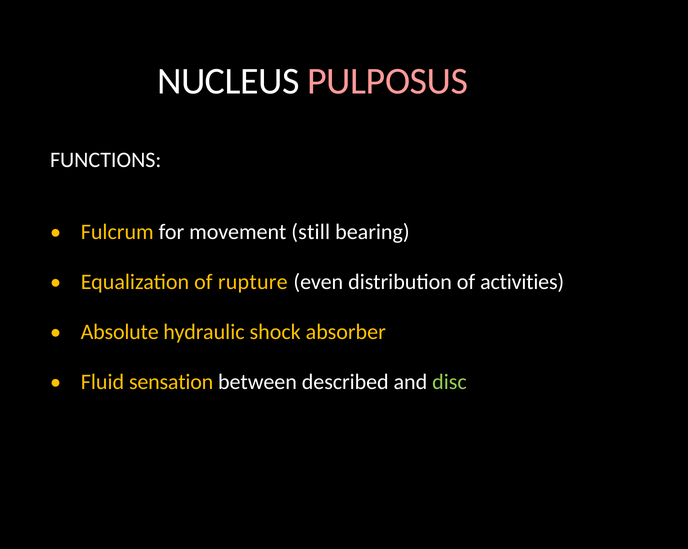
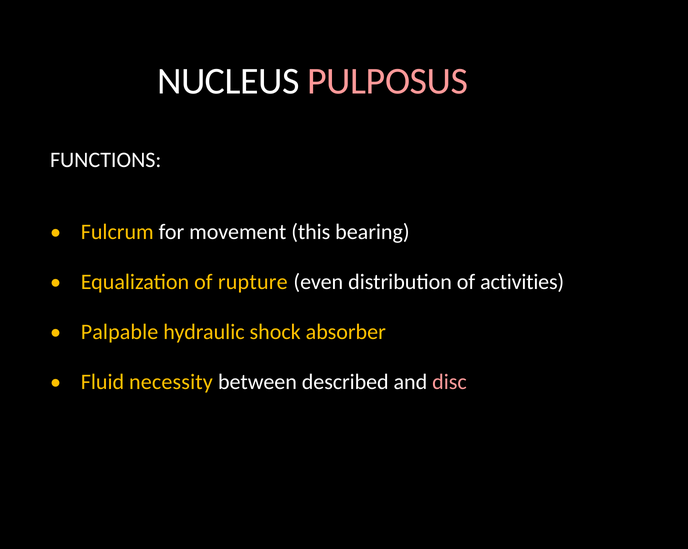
still: still -> this (311, 232)
Absolute: Absolute -> Palpable (120, 332)
sensation: sensation -> necessity (171, 382)
disc colour: light green -> pink (450, 382)
